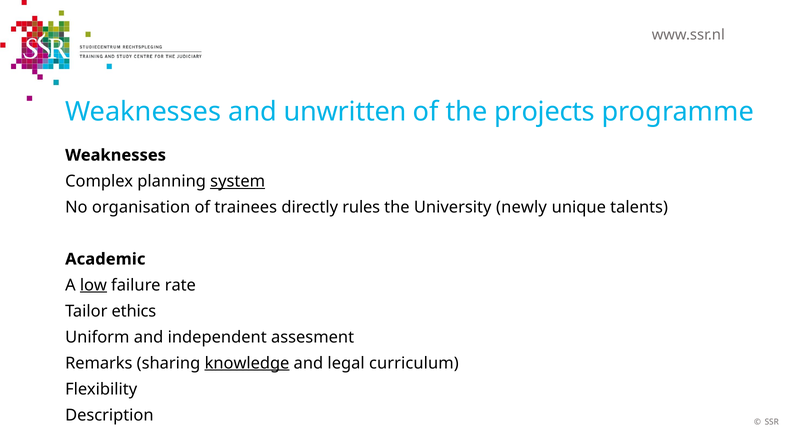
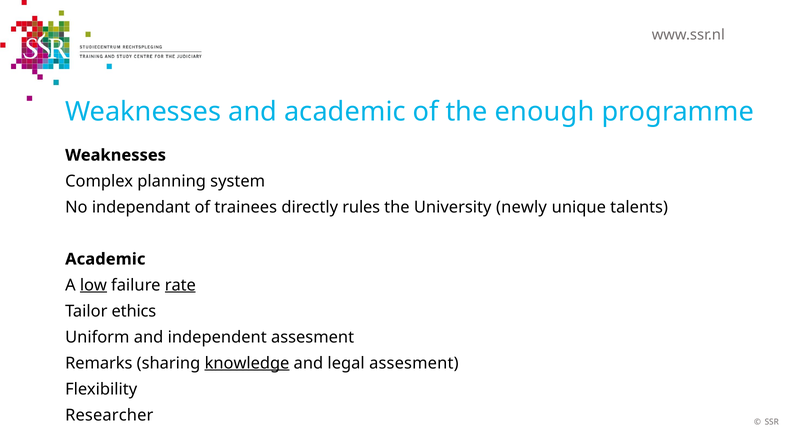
and unwritten: unwritten -> academic (345, 112)
projects: projects -> enough (544, 112)
system underline: present -> none (238, 181)
organisation: organisation -> independant (141, 207)
rate underline: none -> present (180, 285)
legal curriculum: curriculum -> assesment (414, 363)
Description: Description -> Researcher (109, 415)
